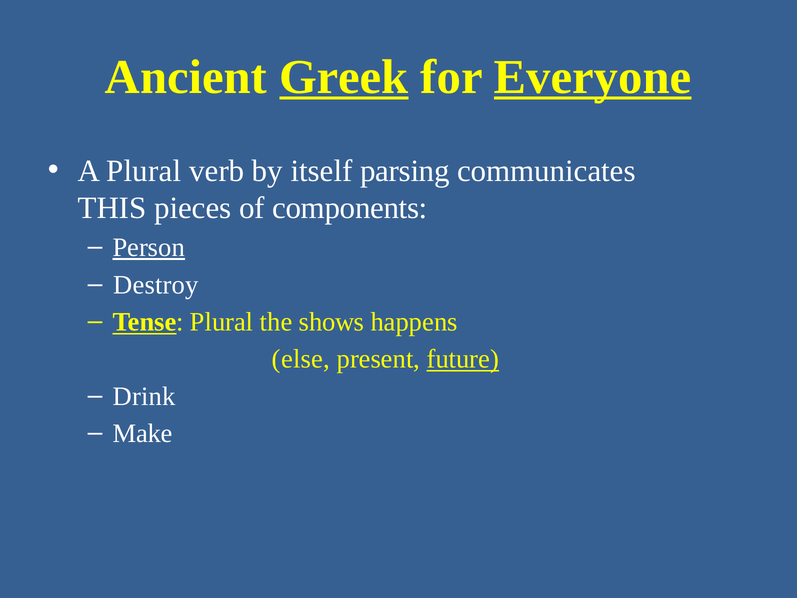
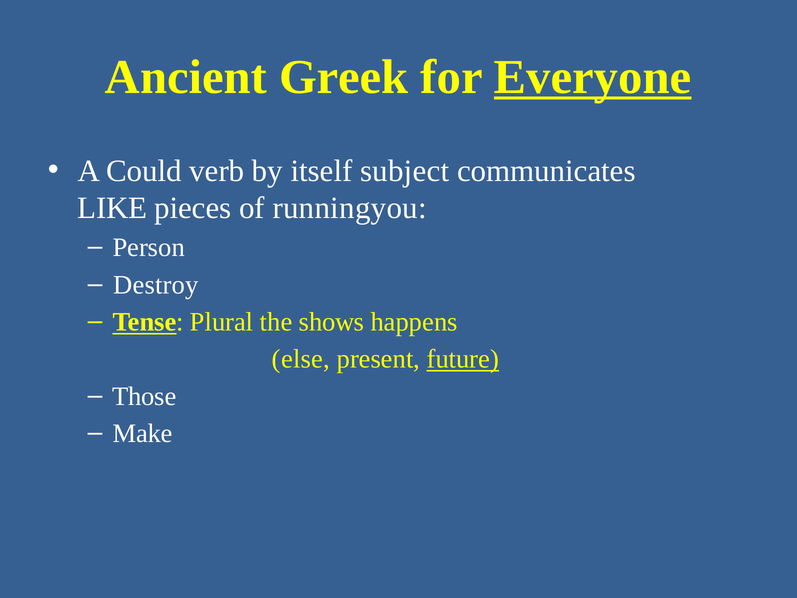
Greek underline: present -> none (344, 77)
A Plural: Plural -> Could (144, 171)
parsing: parsing -> subject (405, 171)
THIS: THIS -> LIKE (112, 208)
components: components -> runningyou (350, 208)
Person underline: present -> none (149, 247)
Drink: Drink -> Those (144, 396)
